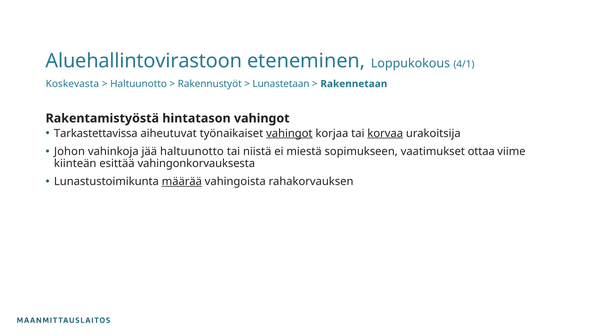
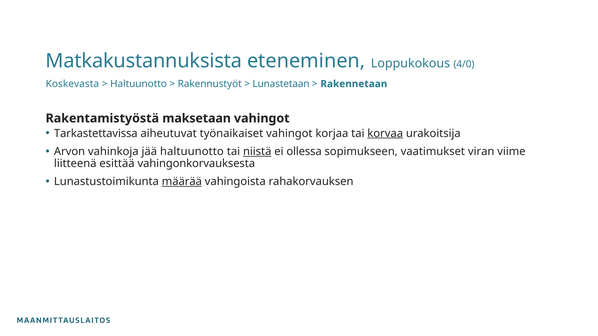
Aluehallintovirastoon: Aluehallintovirastoon -> Matkakustannuksista (144, 61)
4/1: 4/1 -> 4/0 (464, 64)
hintatason: hintatason -> maksetaan (197, 118)
vahingot underline: present -> none (289, 133)
Johon: Johon -> Arvon (70, 152)
niistä underline: none -> present (257, 152)
miestä: miestä -> ollessa (304, 152)
ottaa: ottaa -> viran (481, 152)
kiinteän: kiinteän -> liitteenä (75, 164)
